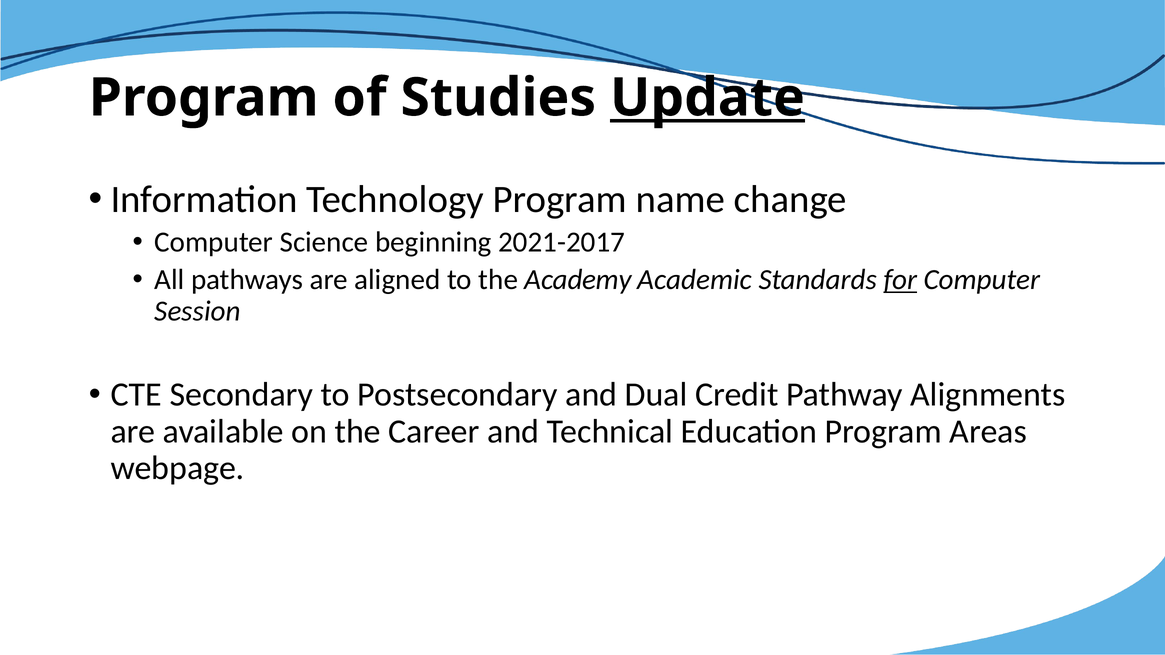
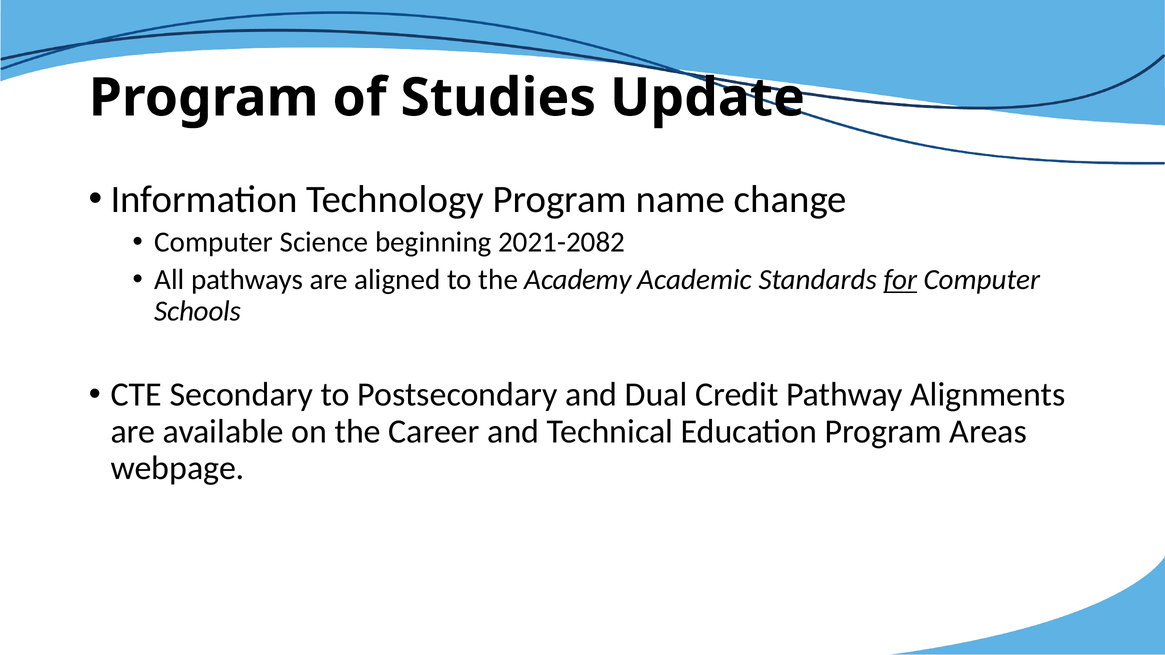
Update underline: present -> none (707, 98)
2021-2017: 2021-2017 -> 2021-2082 (562, 242)
Session: Session -> Schools (198, 311)
